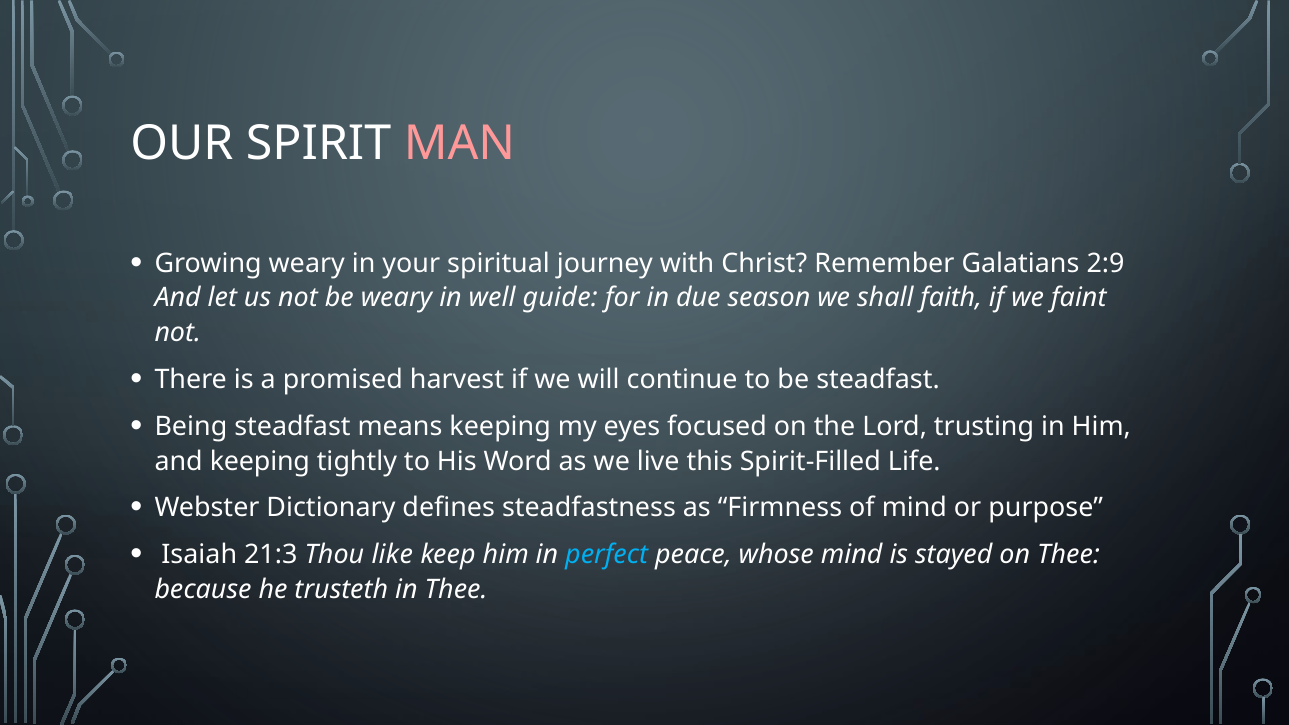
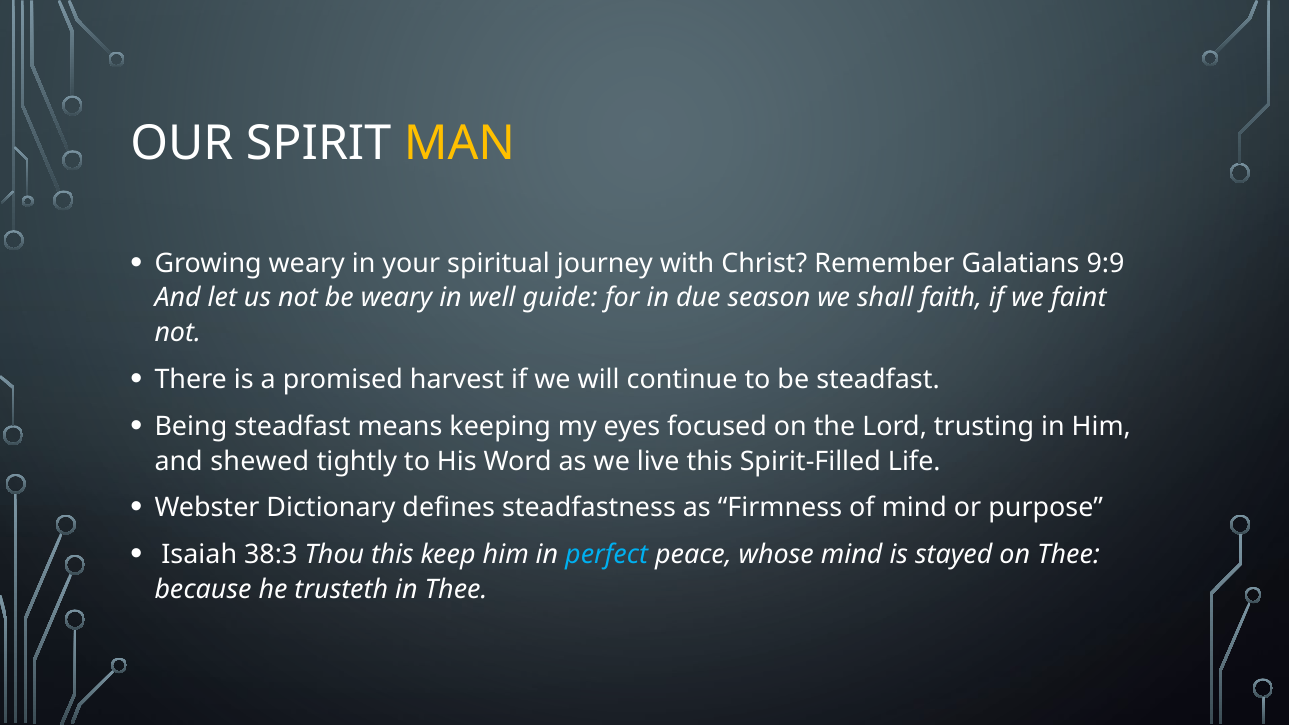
MAN colour: pink -> yellow (459, 143)
2:9: 2:9 -> 9:9 (1105, 263)
and keeping: keeping -> shewed (260, 461)
21:3: 21:3 -> 38:3 (271, 555)
Thou like: like -> this (392, 555)
